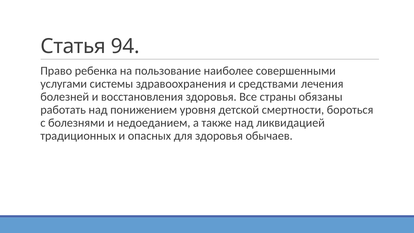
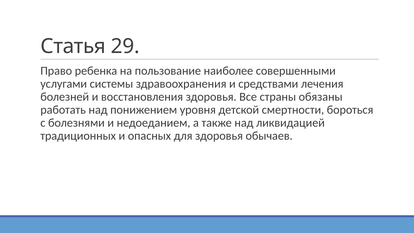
94: 94 -> 29 (125, 46)
